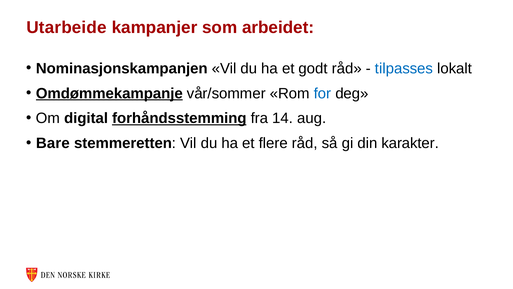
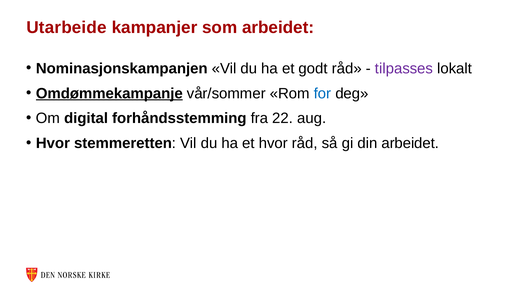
tilpasses colour: blue -> purple (404, 68)
forhåndsstemming underline: present -> none (179, 118)
14: 14 -> 22 (283, 118)
Bare: Bare -> Hvor (53, 143)
et flere: flere -> hvor (273, 143)
din karakter: karakter -> arbeidet (410, 143)
